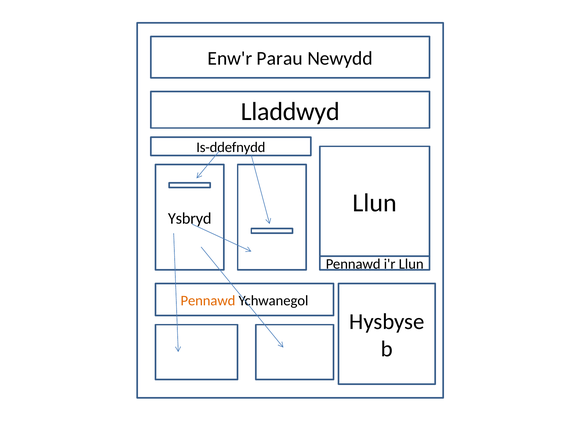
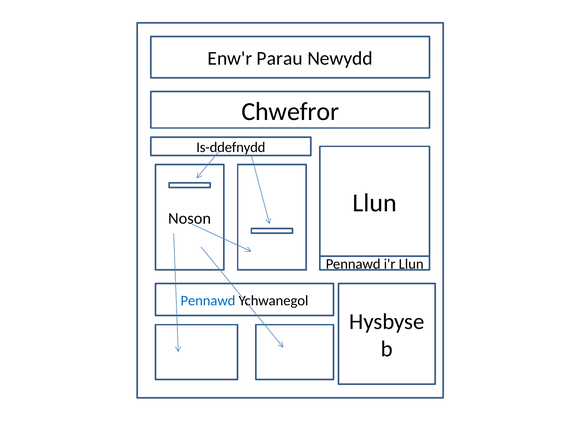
Lladdwyd: Lladdwyd -> Chwefror (290, 111)
Ysbryd: Ysbryd -> Noson (190, 218)
Pennawd colour: orange -> blue (208, 300)
